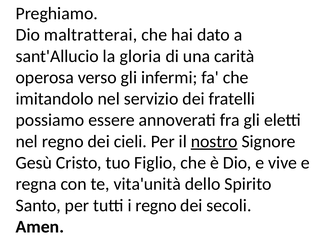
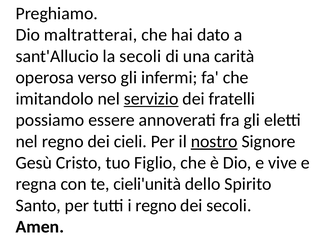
la gloria: gloria -> secoli (140, 56)
servizio underline: none -> present (151, 99)
vita'unità: vita'unità -> cieli'unità (147, 184)
